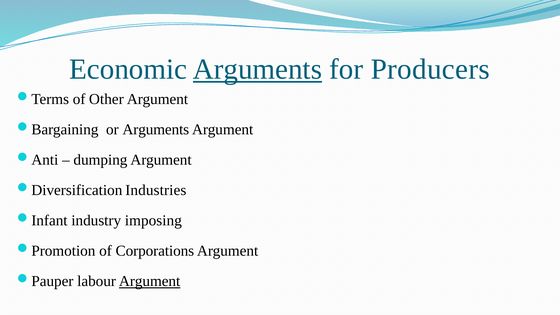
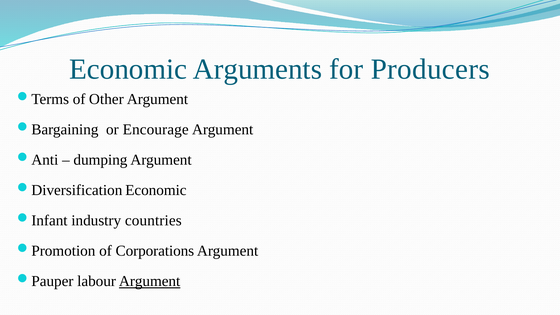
Arguments underline: present -> none (257, 69)
or Arguments: Arguments -> Encourage (156, 129)
Industries: Industries -> Economic (156, 190)
imposing: imposing -> countries (153, 221)
